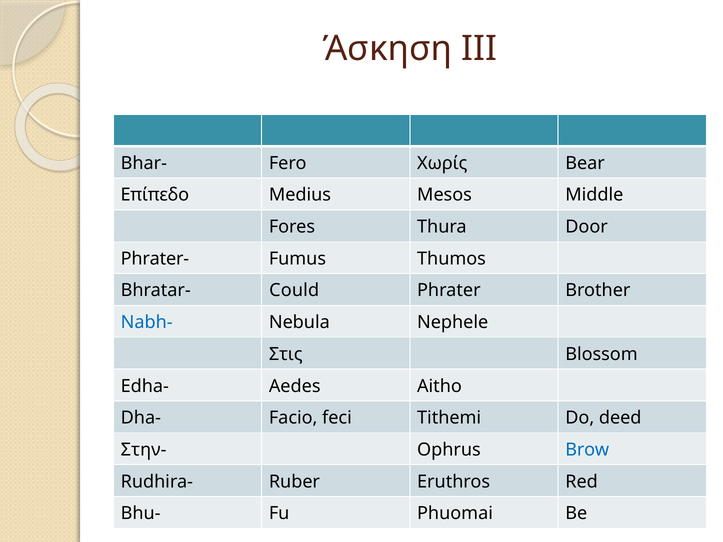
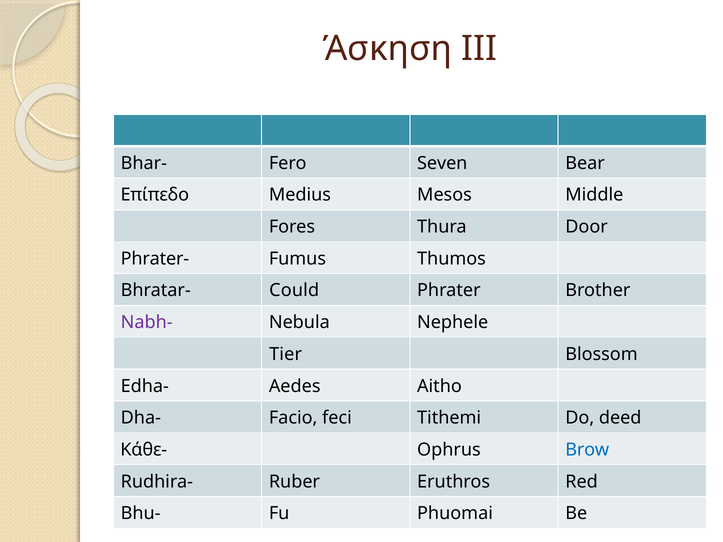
Χωρίς: Χωρίς -> Seven (442, 163)
Nabh- colour: blue -> purple (147, 323)
Στις: Στις -> Tier (286, 354)
Στην-: Στην- -> Κάθε- (144, 450)
